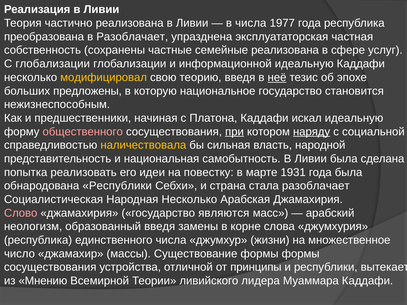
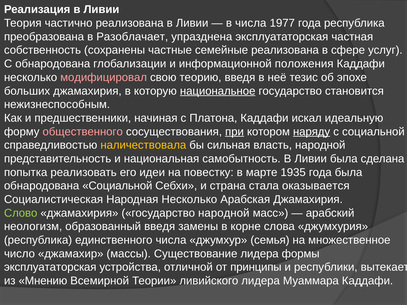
С глобализации: глобализации -> обнародована (53, 64)
информационной идеальную: идеальную -> положения (304, 64)
модифицировал colour: yellow -> pink (104, 77)
неё underline: present -> none (277, 77)
больших предложены: предложены -> джамахирия (87, 91)
национальное underline: none -> present (218, 91)
1931: 1931 -> 1935 (293, 172)
обнародована Республики: Республики -> Социальной (117, 186)
стала разоблачает: разоблачает -> оказывается (316, 186)
Слово colour: pink -> light green (21, 213)
государство являются: являются -> народной (224, 213)
жизни: жизни -> семья (270, 240)
Существование формы: формы -> лидера (260, 254)
сосуществования: сосуществования -> эксплуататорская (50, 267)
